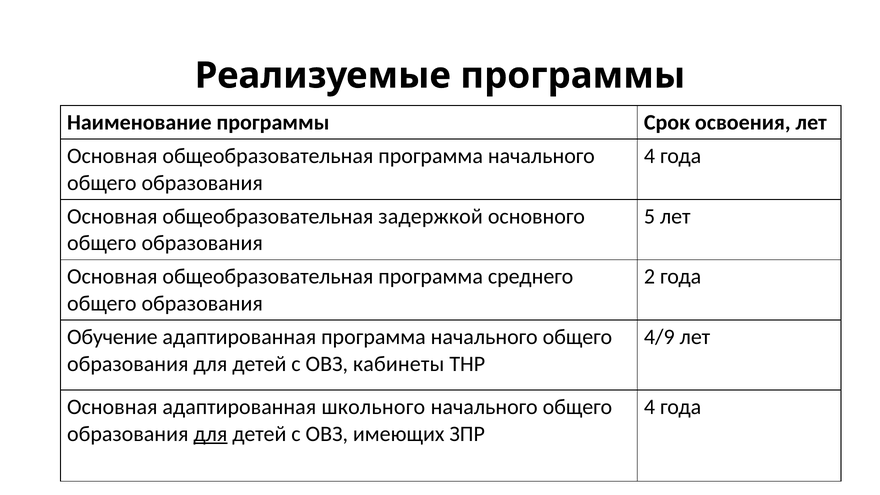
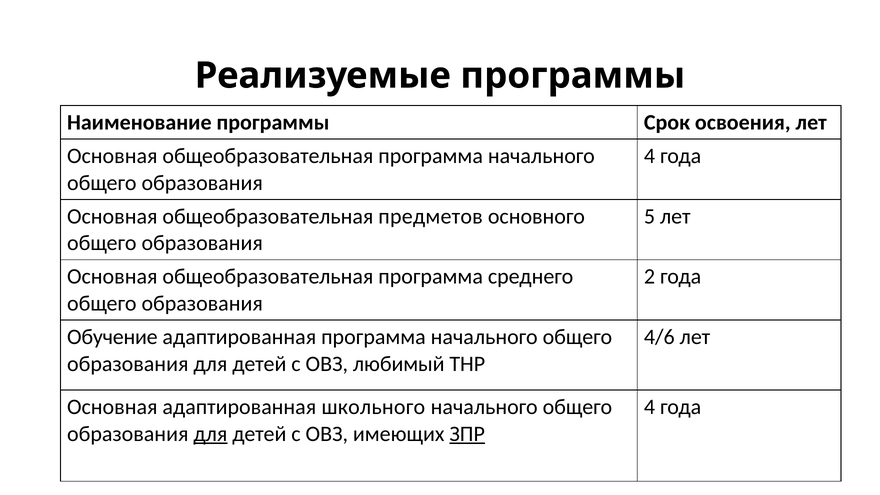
задержкой: задержкой -> предметов (431, 216)
4/9: 4/9 -> 4/6 (659, 337)
кабинеты: кабинеты -> любимый (399, 364)
ЗПР underline: none -> present (467, 434)
